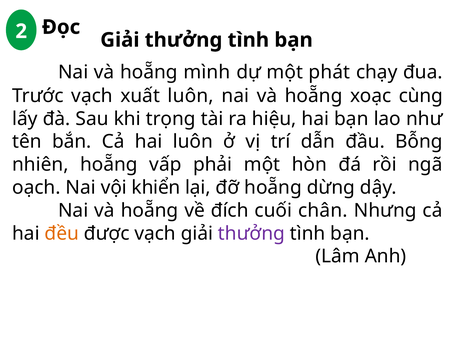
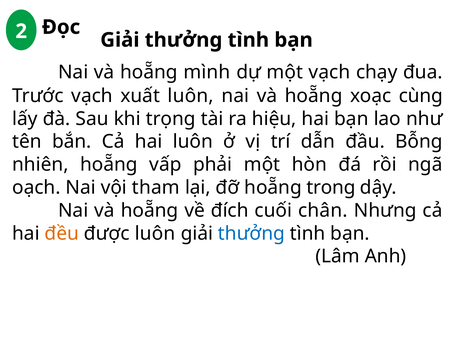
một phát: phát -> vạch (329, 72)
khiển: khiển -> tham (156, 188)
dừng: dừng -> trong (331, 188)
được vạch: vạch -> luôn (155, 234)
thưởng colour: purple -> blue (251, 234)
